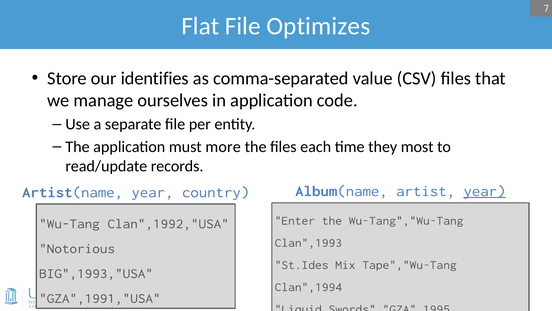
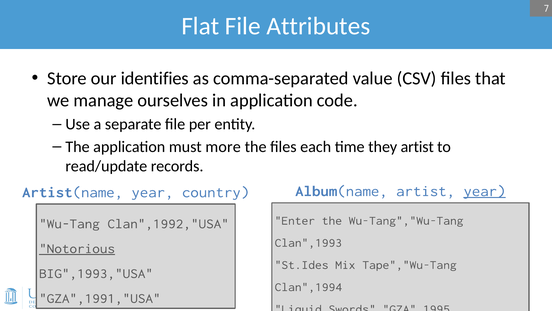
Optimizes: Optimizes -> Attributes (318, 26)
they most: most -> artist (417, 147)
Notorious underline: none -> present (77, 248)
